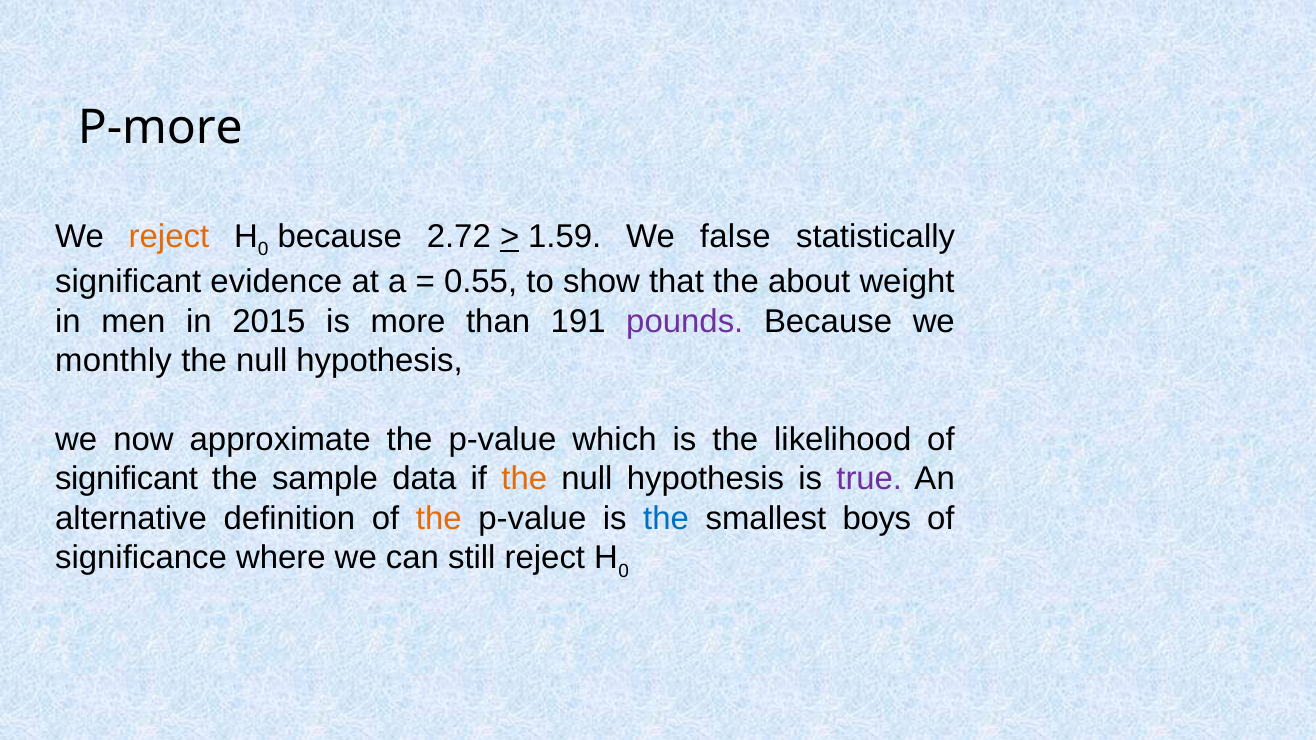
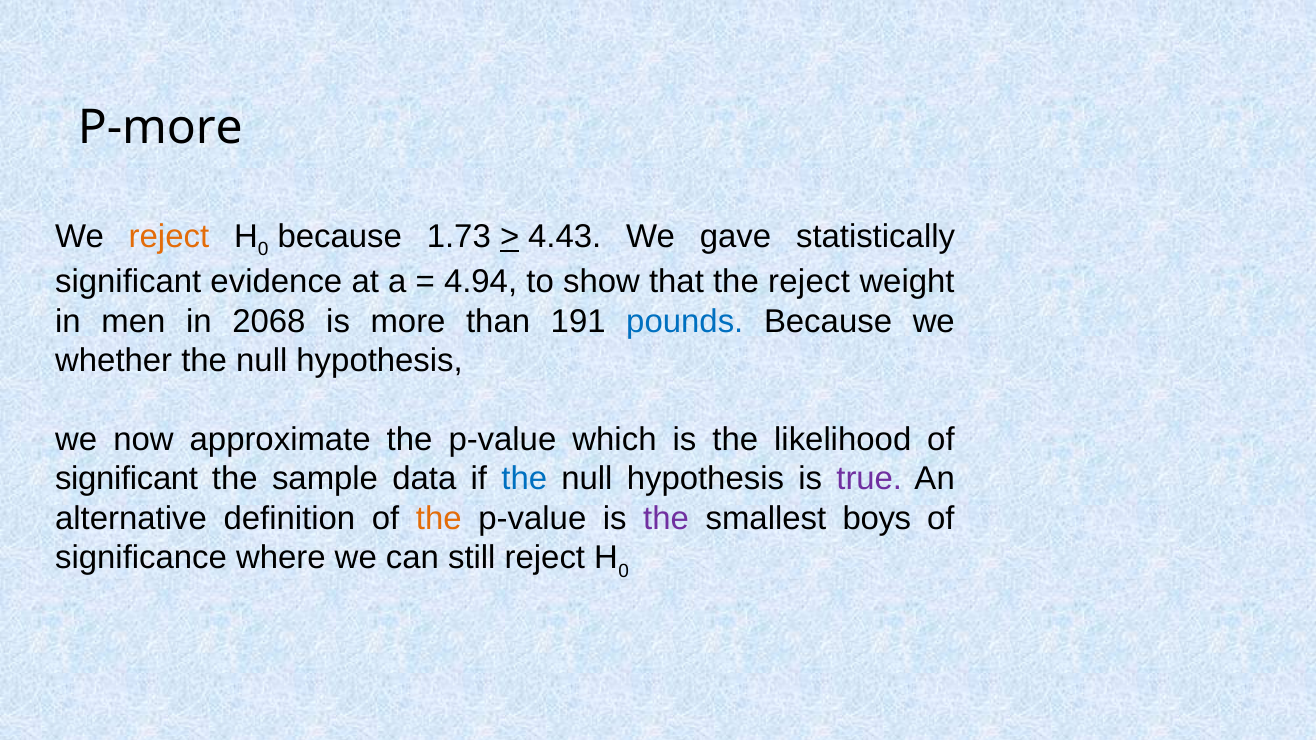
2.72: 2.72 -> 1.73 (459, 237)
1.59: 1.59 -> 4.43 (565, 237)
false: false -> gave (735, 237)
0.55: 0.55 -> 4.94 (481, 282)
the about: about -> reject (809, 282)
2015: 2015 -> 2068 (269, 321)
pounds colour: purple -> blue (685, 321)
monthly: monthly -> whether (114, 361)
the colour: orange -> blue (524, 479)
the colour: blue -> purple (666, 519)
